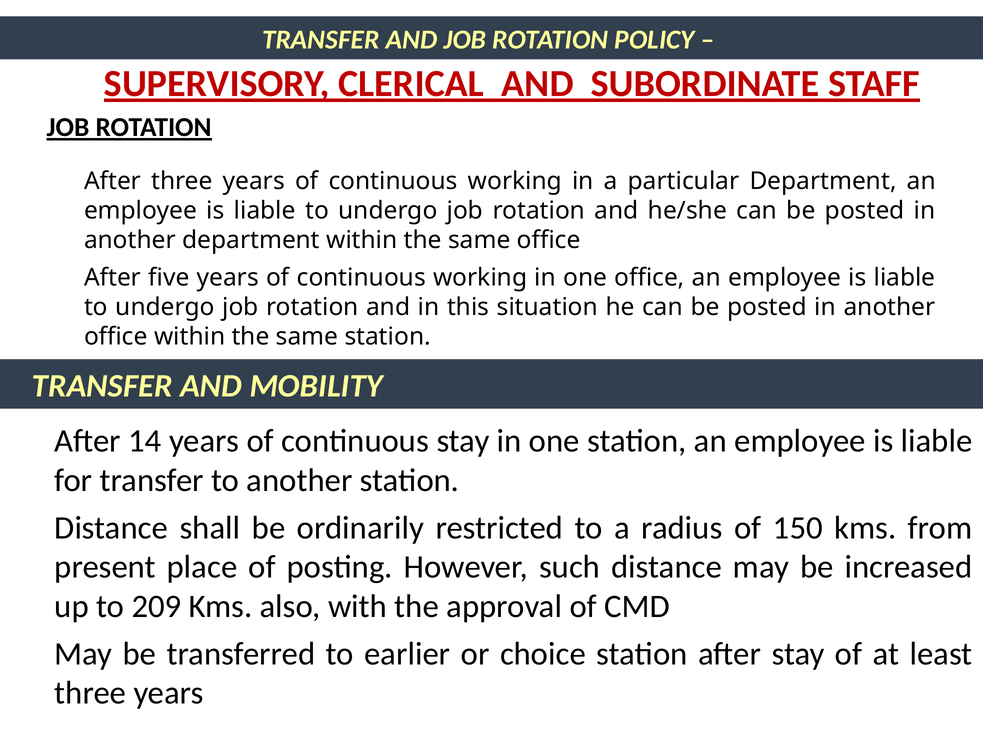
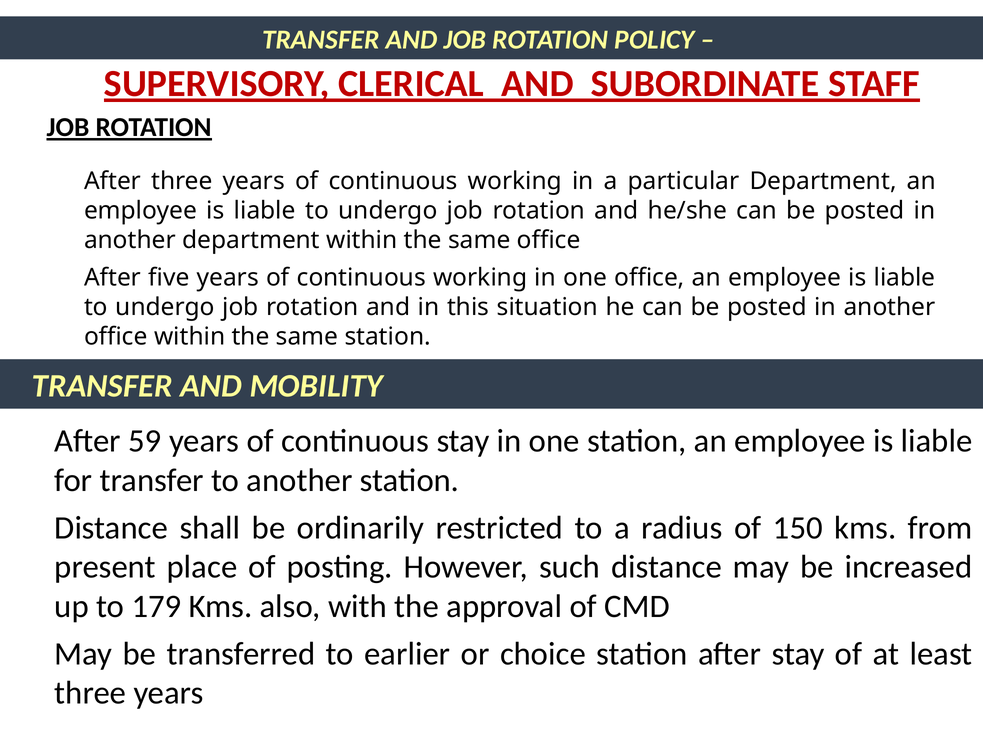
14: 14 -> 59 (145, 441)
209: 209 -> 179 (156, 607)
